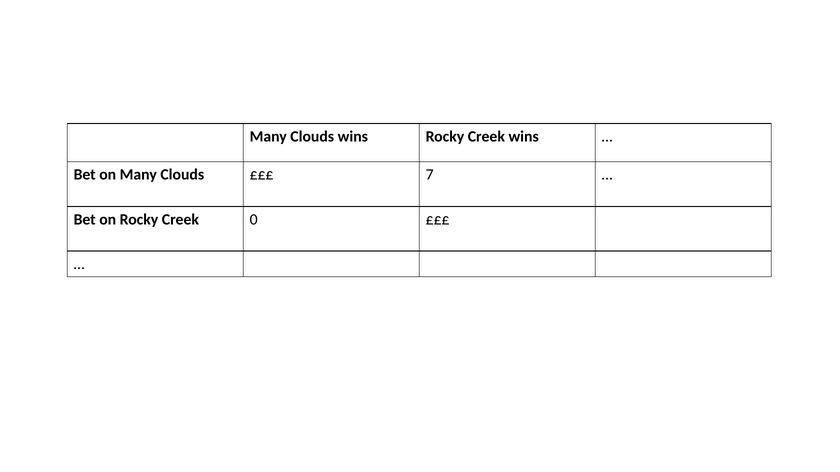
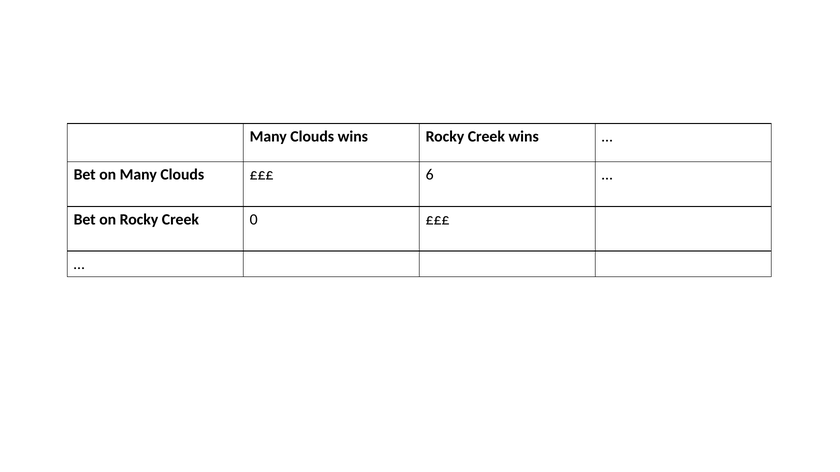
7: 7 -> 6 (430, 175)
